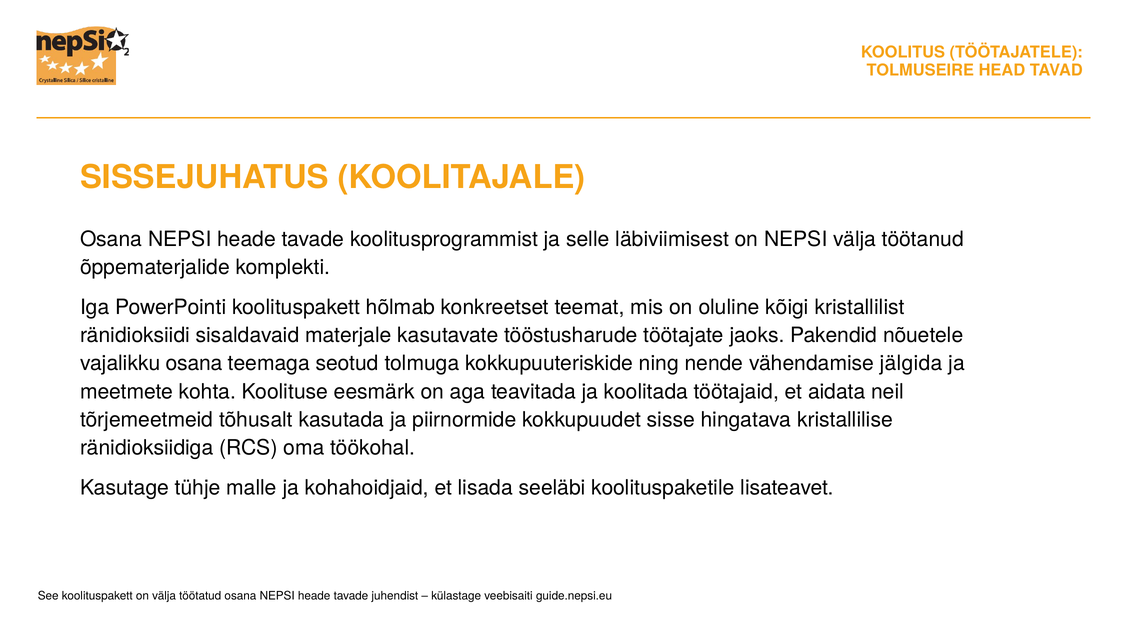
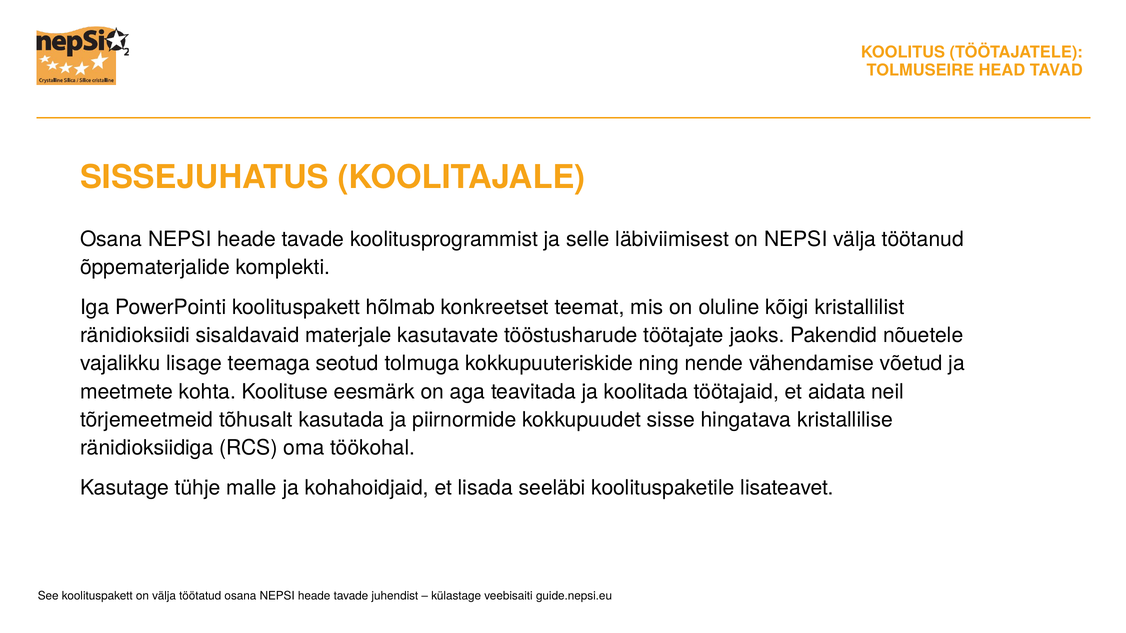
vajalikku osana: osana -> lisage (194, 364)
jälgida: jälgida -> võetud (911, 364)
